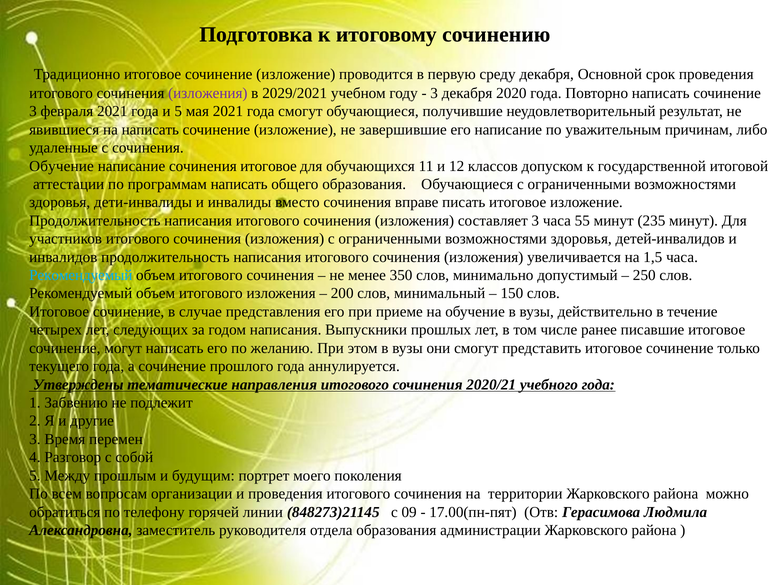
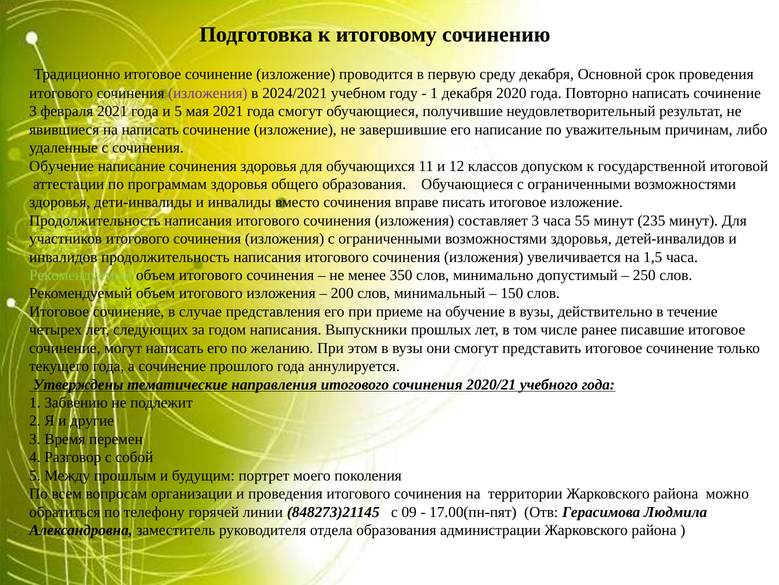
2029/2021: 2029/2021 -> 2024/2021 (295, 93)
3: 3 -> 1 (434, 93)
сочинения итоговое: итоговое -> здоровья (269, 166)
программам написать: написать -> здоровья (239, 184)
Рекомендуемый colour: light blue -> light green (81, 275)
